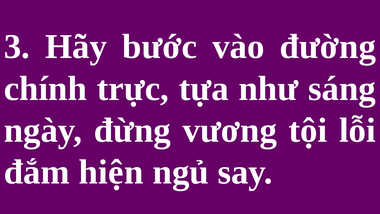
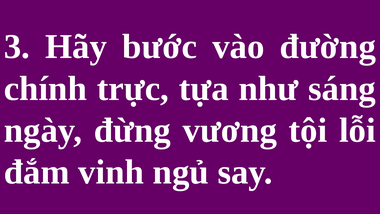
hiện: hiện -> vinh (111, 172)
